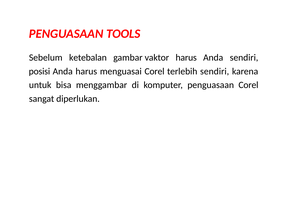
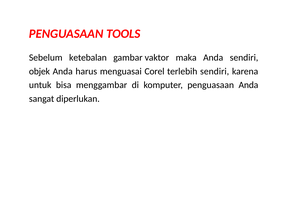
vaktor harus: harus -> maka (186, 58)
posisi: posisi -> objek (39, 71)
penguasaan Corel: Corel -> Anda (248, 85)
